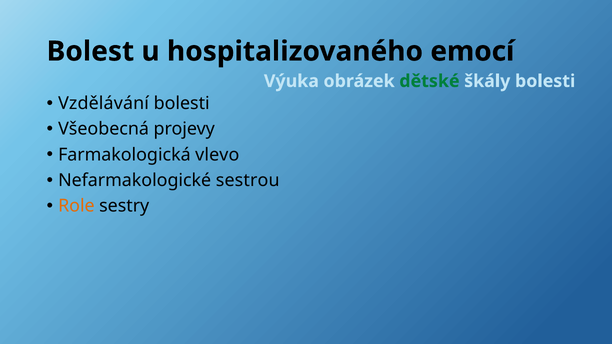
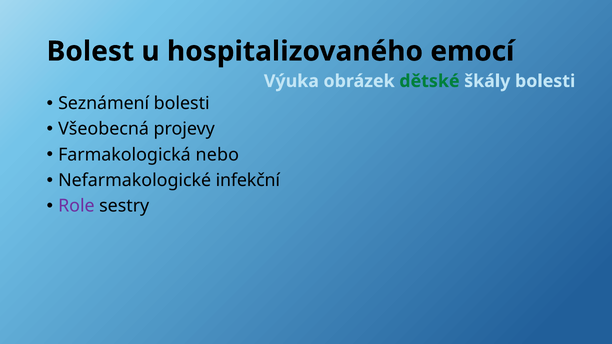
Vzdělávání: Vzdělávání -> Seznámení (104, 103)
vlevo: vlevo -> nebo (217, 155)
sestrou: sestrou -> infekční (248, 180)
Role colour: orange -> purple (76, 206)
